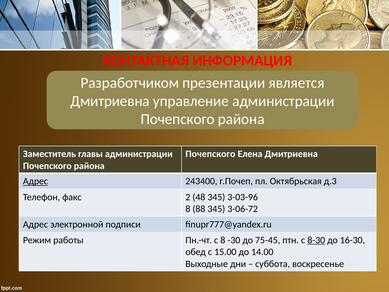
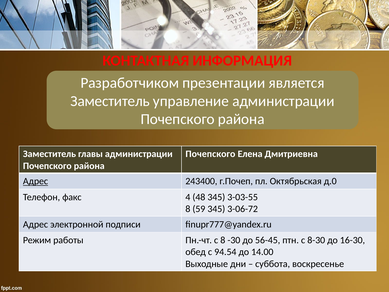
Дмитриевна: Дмитриевна -> Заместитель (110, 101)
д.3: д.3 -> д.0 (330, 181)
2: 2 -> 4 (188, 197)
3-03-96: 3-03-96 -> 3-03-55 (243, 197)
88: 88 -> 59 (199, 209)
75-45: 75-45 -> 56-45 (268, 240)
8-30 underline: present -> none (316, 240)
15.00: 15.00 -> 94.54 (225, 252)
